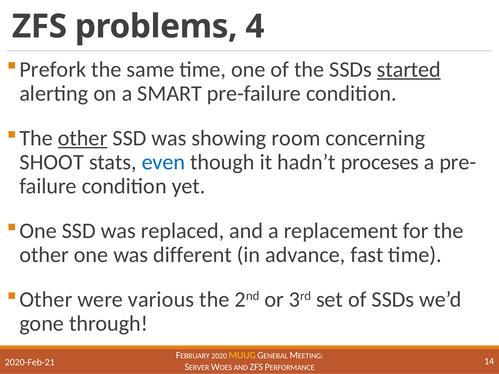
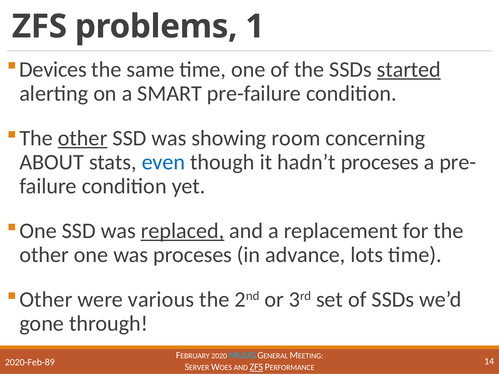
4: 4 -> 1 (255, 26)
Prefork: Prefork -> Devices (53, 70)
SHOOT: SHOOT -> ABOUT (52, 162)
replaced underline: none -> present (183, 231)
was different: different -> proceses (193, 255)
fast: fast -> lots (367, 255)
MUUG colour: yellow -> light blue (242, 356)
2020-Feb-21: 2020-Feb-21 -> 2020-Feb-89 (30, 362)
ZFS underline: none -> present (256, 367)
